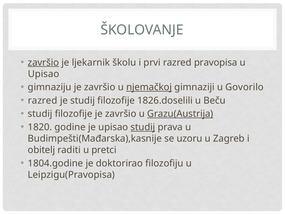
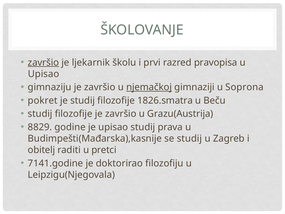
Govorilo: Govorilo -> Soprona (245, 87)
razred: razred -> pokret (43, 100)
1826.doselili: 1826.doselili -> 1826.smatra (165, 100)
Grazu(Austrija underline: present -> none (180, 114)
1820: 1820 -> 8829 (40, 127)
studij underline: present -> none (143, 127)
se uzoru: uzoru -> studij (189, 138)
1804.godine: 1804.godine -> 7141.godine (55, 163)
Leipzigu(Pravopisa: Leipzigu(Pravopisa -> Leipzigu(Njegovala (71, 174)
